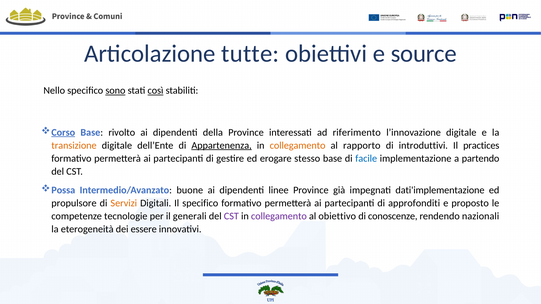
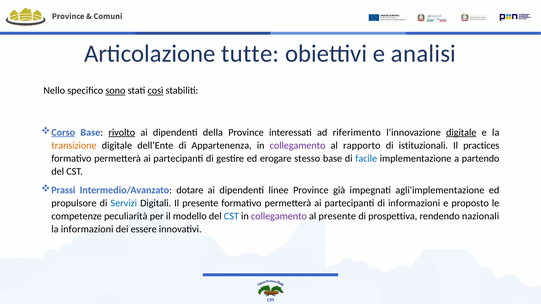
source: source -> analisi (423, 54)
rivolto underline: none -> present (122, 132)
digitale underline: none -> present (461, 132)
Appartenenza underline: present -> none (222, 146)
collegamento colour: orange -> purple (298, 146)
introduttivi: introduttivi -> istituzionali (423, 146)
Possa: Possa -> Prassi (63, 190)
buone: buone -> dotare (190, 190)
dati'implementazione: dati'implementazione -> agli'implementazione (440, 190)
Servizi colour: orange -> blue (124, 203)
Il specifico: specifico -> presente (200, 203)
di approfonditi: approfonditi -> informazioni (414, 203)
tecnologie: tecnologie -> peculiarità (126, 216)
generali: generali -> modello (190, 216)
CST colour: purple -> blue (231, 216)
al obiettivo: obiettivo -> presente (337, 216)
conoscenze: conoscenze -> prospettiva (393, 216)
la eterogeneità: eterogeneità -> informazioni (87, 229)
